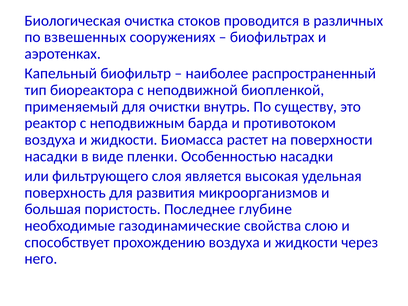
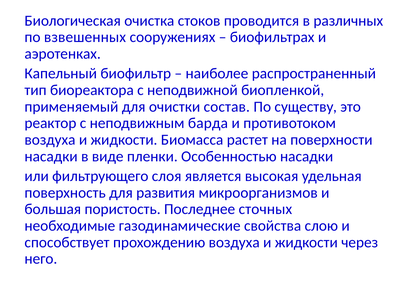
внутрь: внутрь -> состав (227, 107)
глубине: глубине -> сточных (265, 209)
